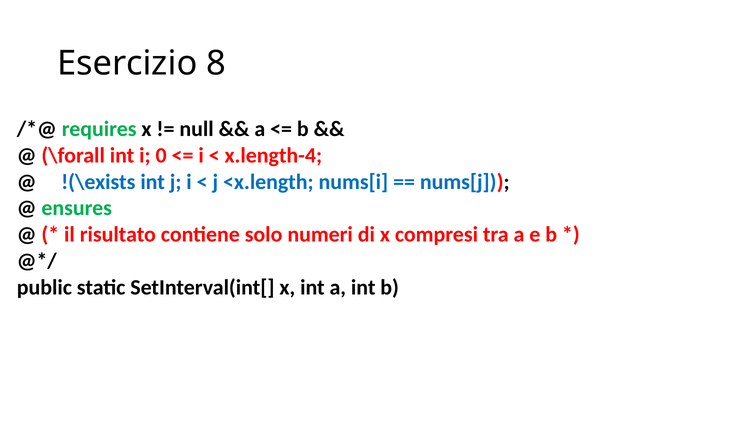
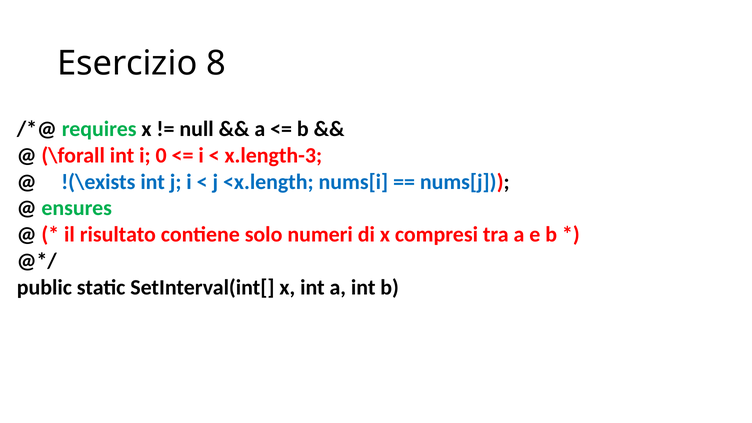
x.length-4: x.length-4 -> x.length-3 (273, 156)
